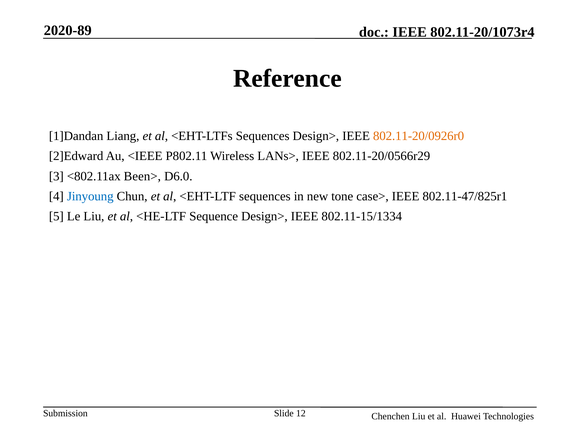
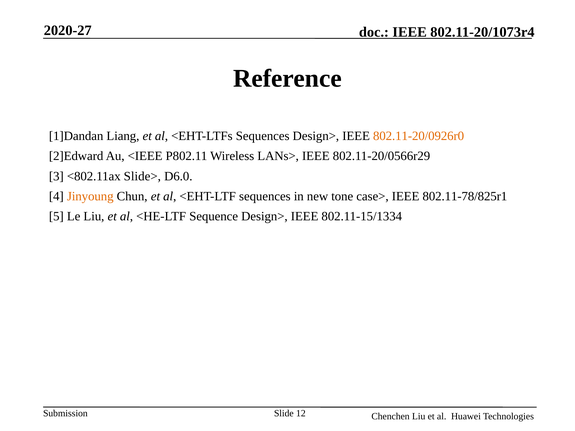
2020-89: 2020-89 -> 2020-27 (68, 30)
Been>: Been> -> Slide> (142, 176)
Jinyoung colour: blue -> orange (90, 196)
802.11-47/825r1: 802.11-47/825r1 -> 802.11-78/825r1 (465, 196)
